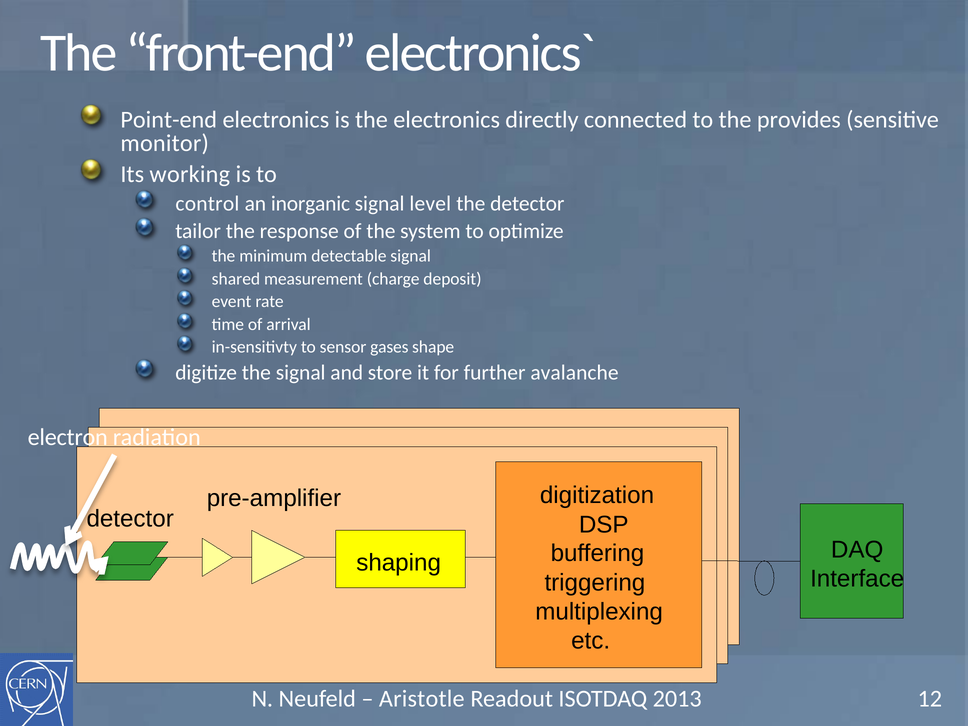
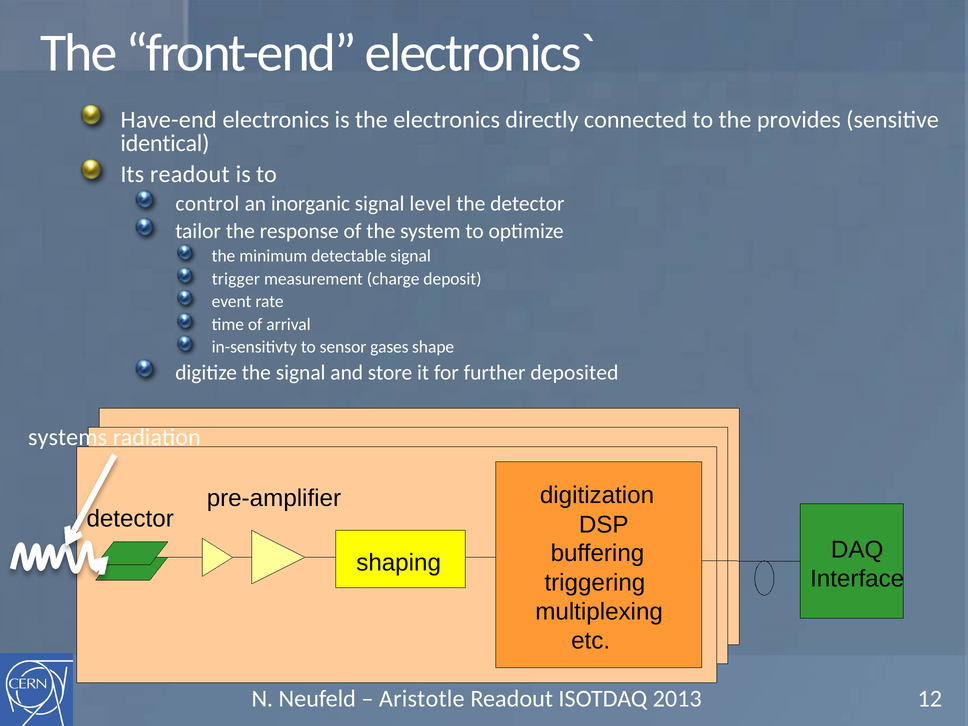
Point-end: Point-end -> Have-end (169, 120)
monitor: monitor -> identical (165, 143)
Its working: working -> readout (190, 174)
shared: shared -> trigger (236, 279)
avalanche: avalanche -> deposited (574, 373)
electron: electron -> systems (68, 437)
